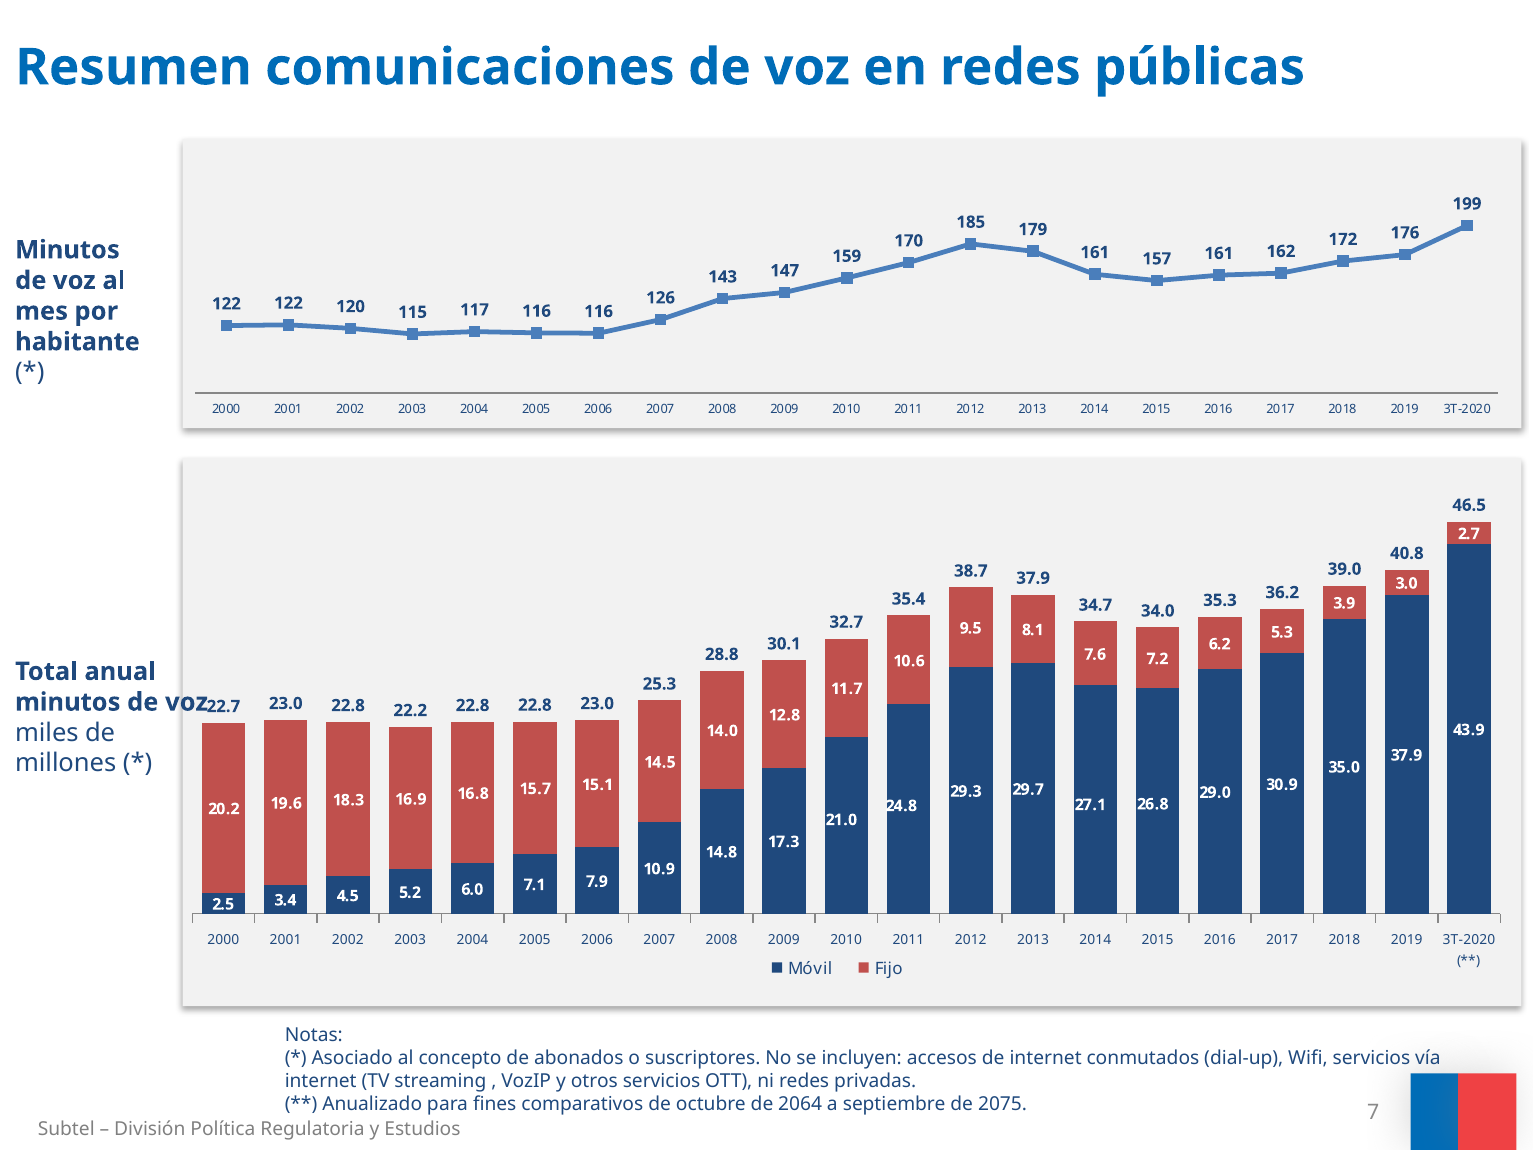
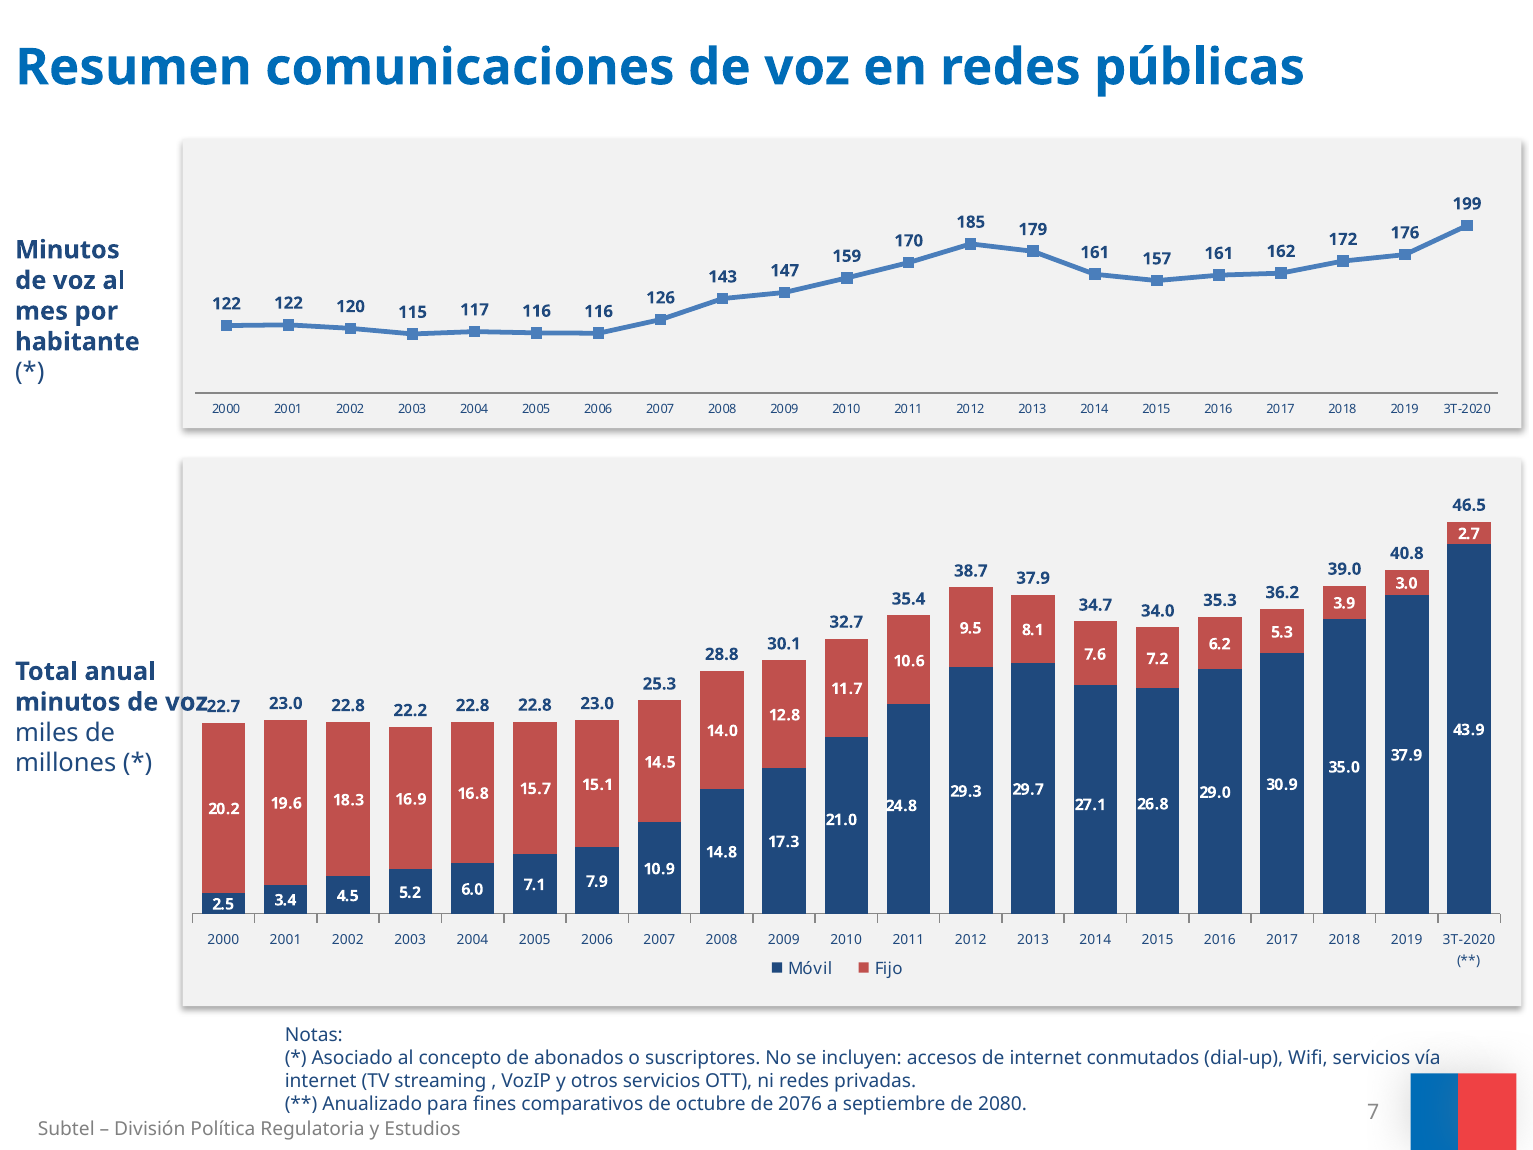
2064: 2064 -> 2076 (800, 1104)
2075: 2075 -> 2080 (1003, 1104)
